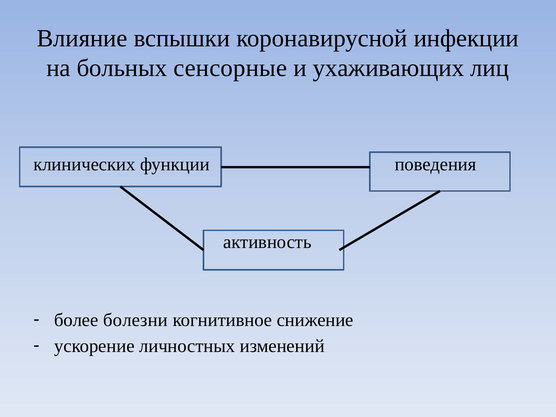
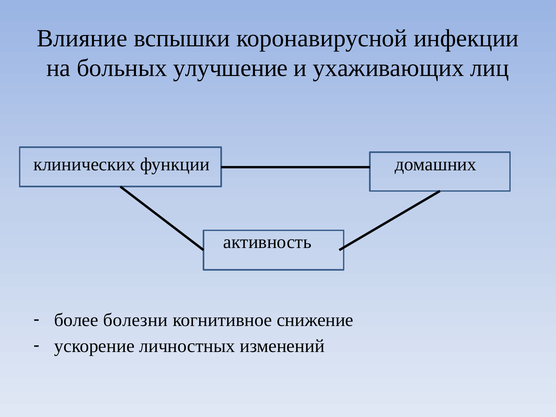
сенсорные: сенсорные -> улучшение (231, 68)
поведения: поведения -> домашних (436, 164)
